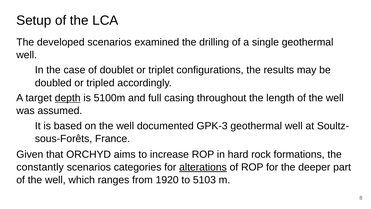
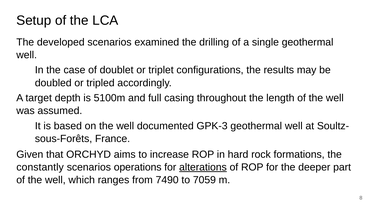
depth underline: present -> none (68, 98)
categories: categories -> operations (138, 167)
1920: 1920 -> 7490 (167, 180)
5103: 5103 -> 7059 (204, 180)
